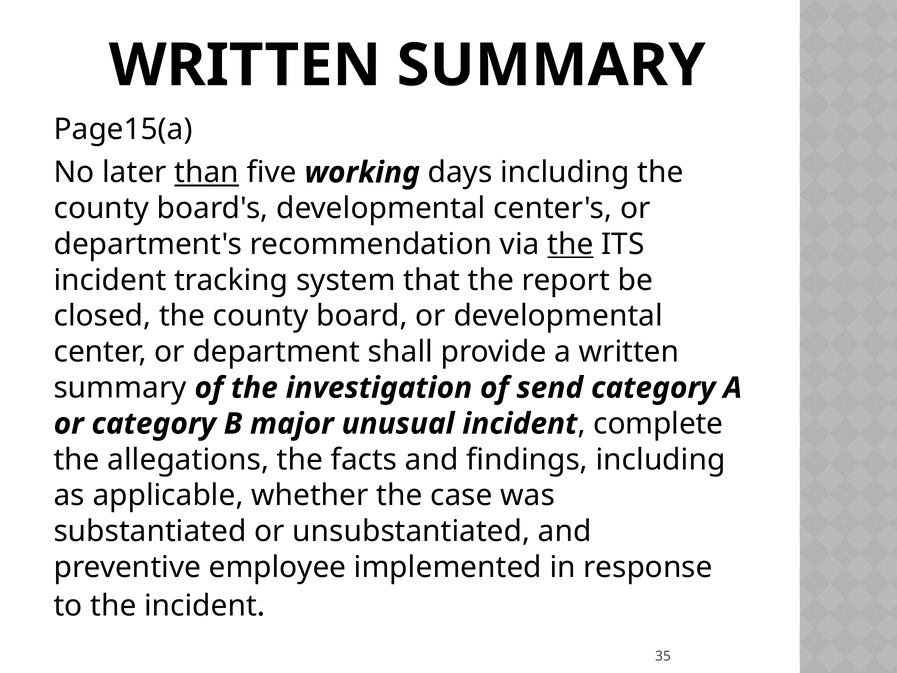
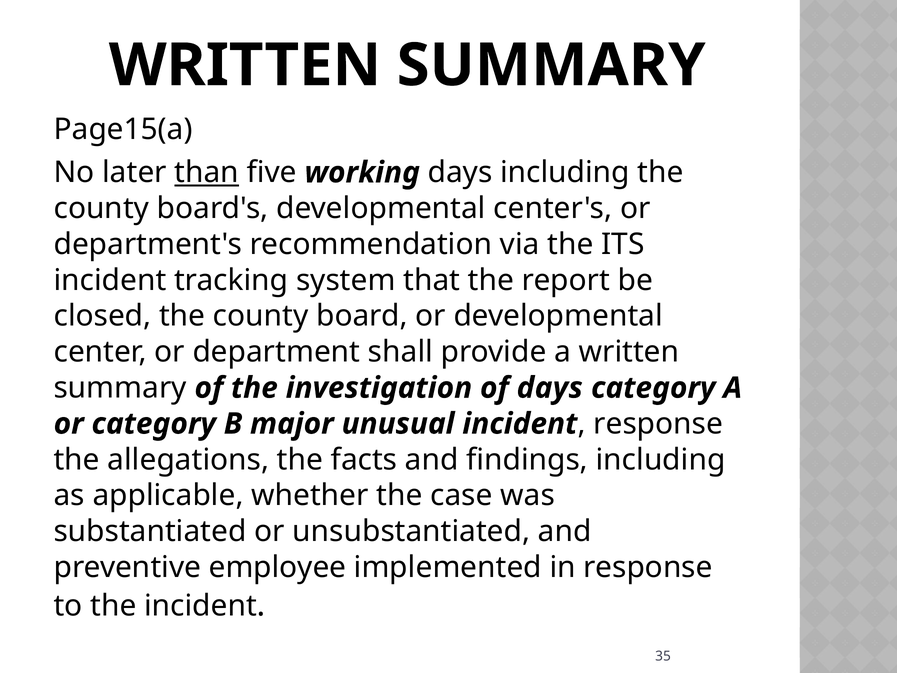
the underline: present -> none (570, 244)
of send: send -> days (550, 388)
complete: complete -> response (658, 424)
